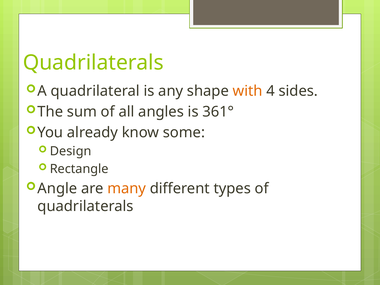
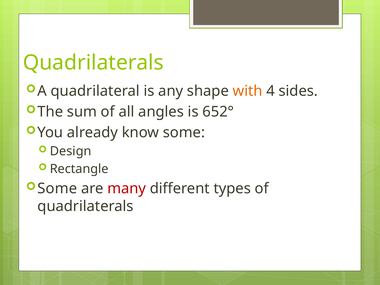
361°: 361° -> 652° (218, 112)
Angle: Angle -> Some (57, 189)
many colour: orange -> red (127, 189)
